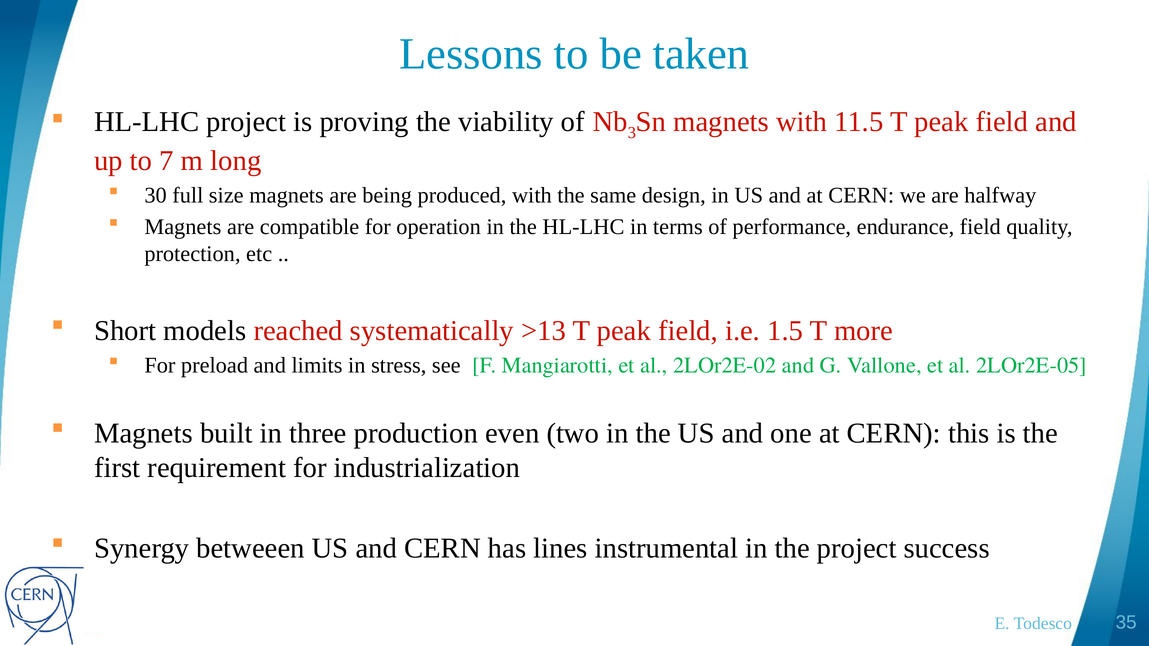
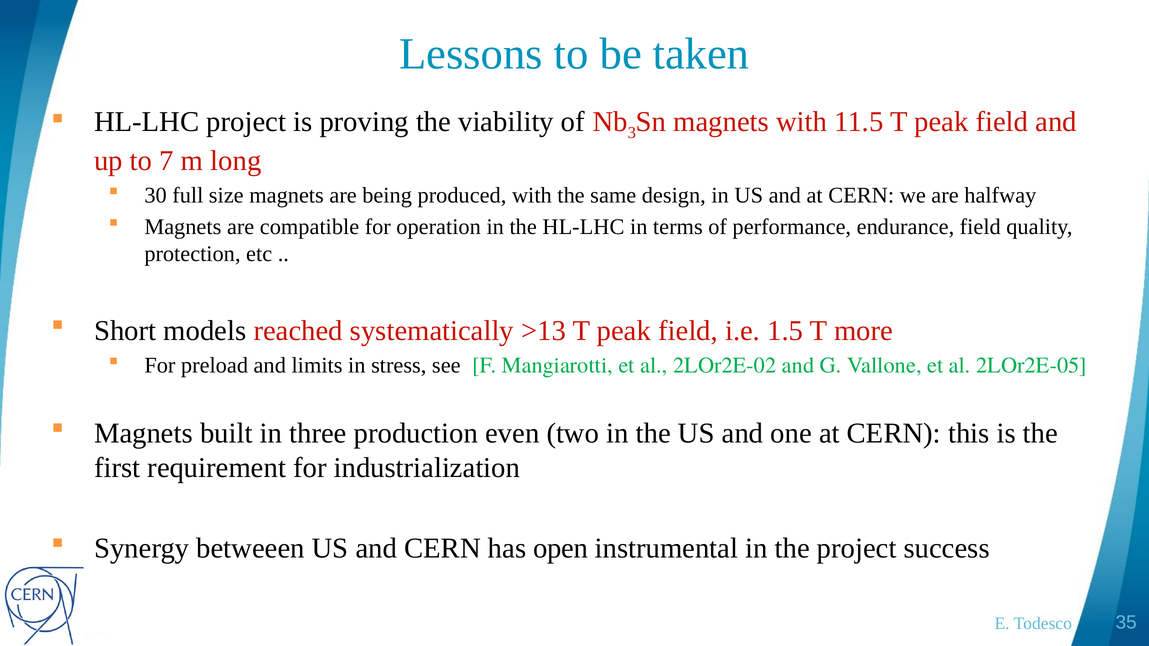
lines: lines -> open (561, 549)
